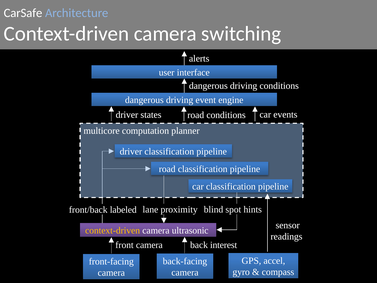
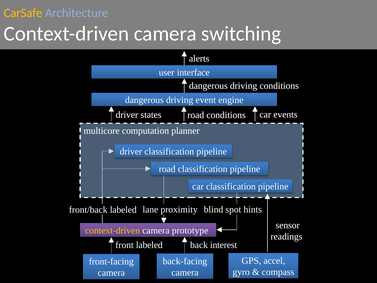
CarSafe colour: white -> yellow (23, 13)
ultrasonic: ultrasonic -> prototype (190, 230)
front camera: camera -> labeled (149, 245)
